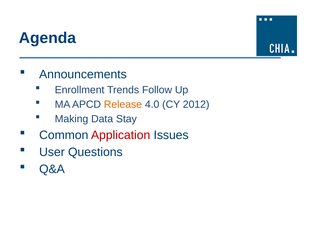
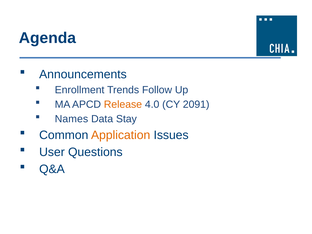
2012: 2012 -> 2091 (196, 104)
Making: Making -> Names (71, 119)
Application colour: red -> orange (121, 135)
